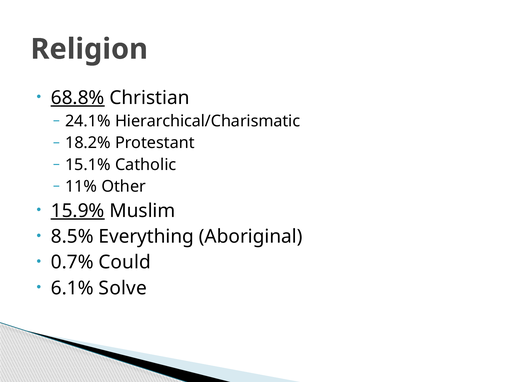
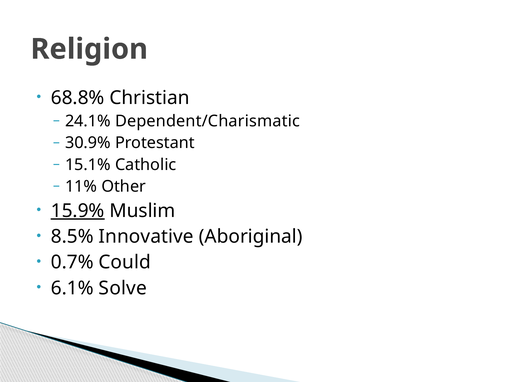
68.8% underline: present -> none (78, 98)
Hierarchical/Charismatic: Hierarchical/Charismatic -> Dependent/Charismatic (207, 121)
18.2%: 18.2% -> 30.9% (88, 143)
Everything: Everything -> Innovative (146, 236)
